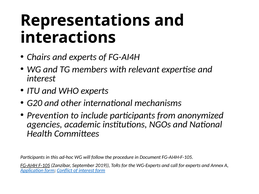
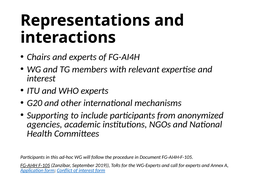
Prevention: Prevention -> Supporting (48, 116)
